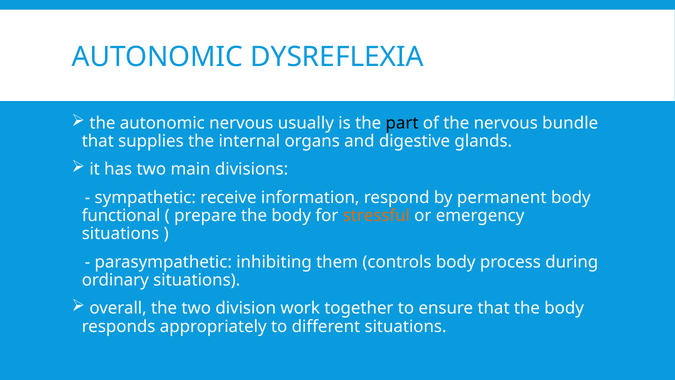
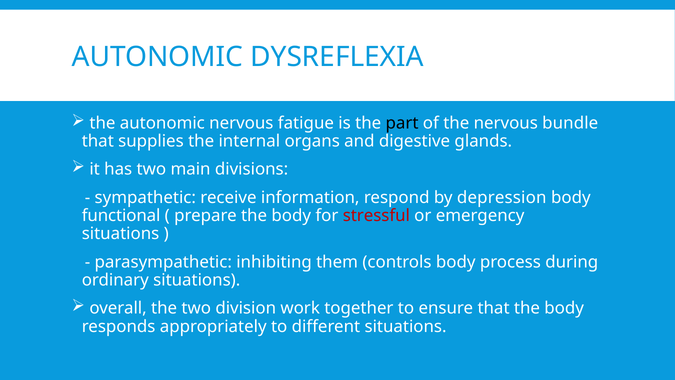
usually: usually -> fatigue (306, 123)
permanent: permanent -> depression (502, 197)
stressful colour: orange -> red (376, 215)
